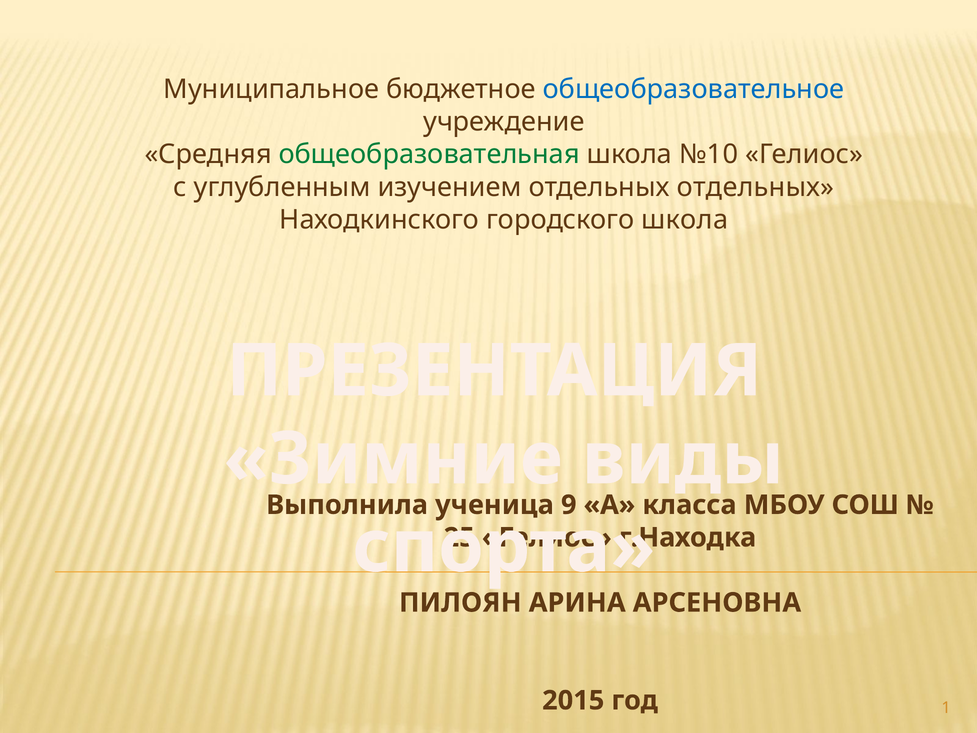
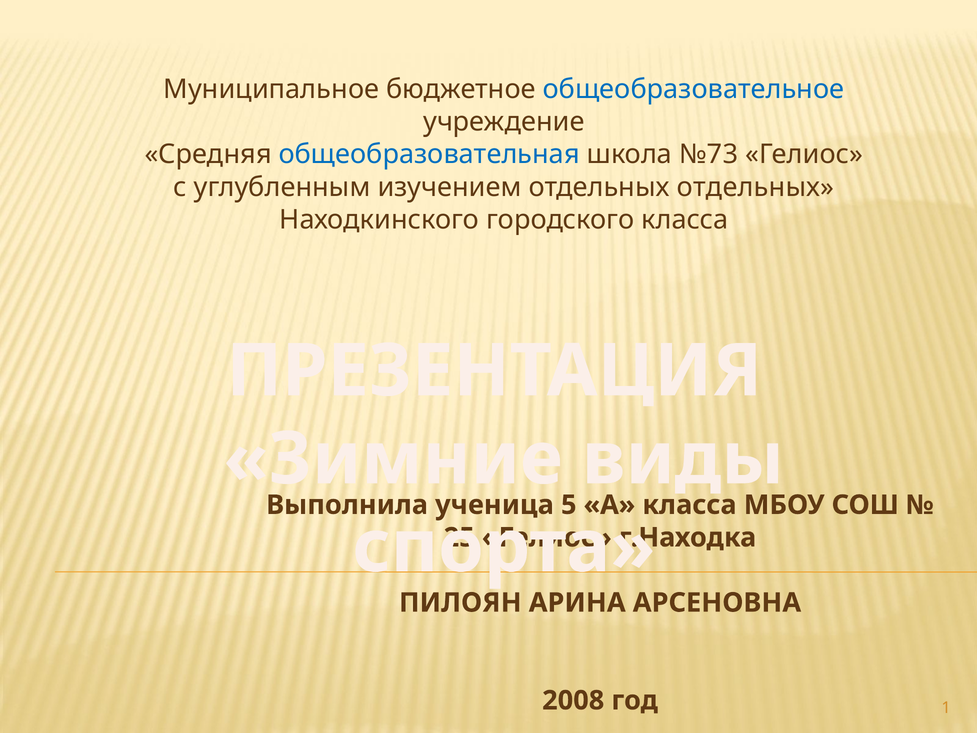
общеобразовательная colour: green -> blue (429, 154)
№10: №10 -> №73 (709, 154)
городского школа: школа -> класса (685, 220)
9: 9 -> 5 (569, 505)
2015: 2015 -> 2008 (573, 700)
